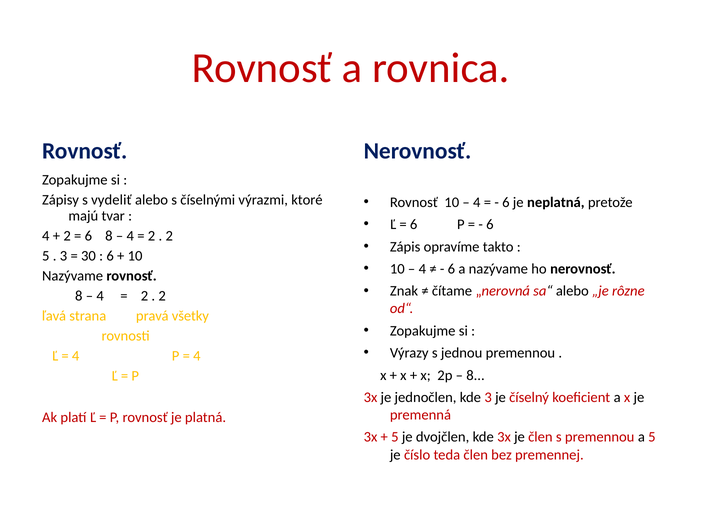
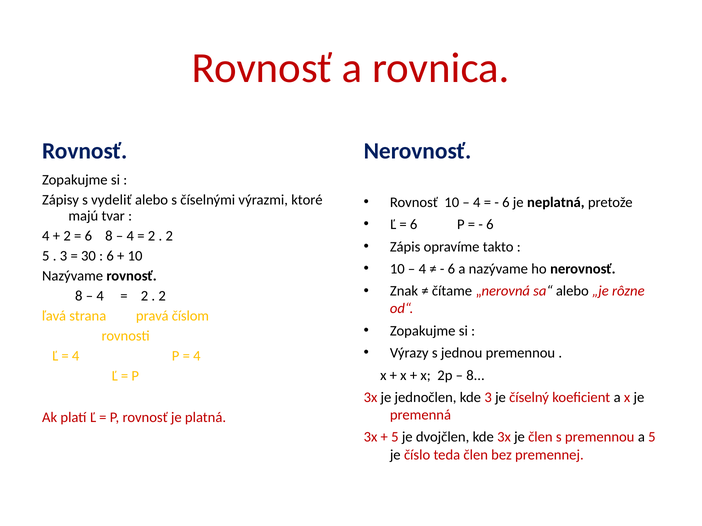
všetky: všetky -> číslom (190, 316)
